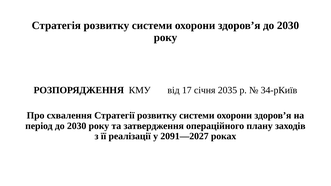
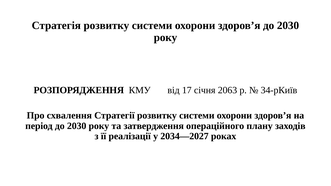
2035: 2035 -> 2063 (227, 90)
2091—2027: 2091—2027 -> 2034—2027 (185, 136)
